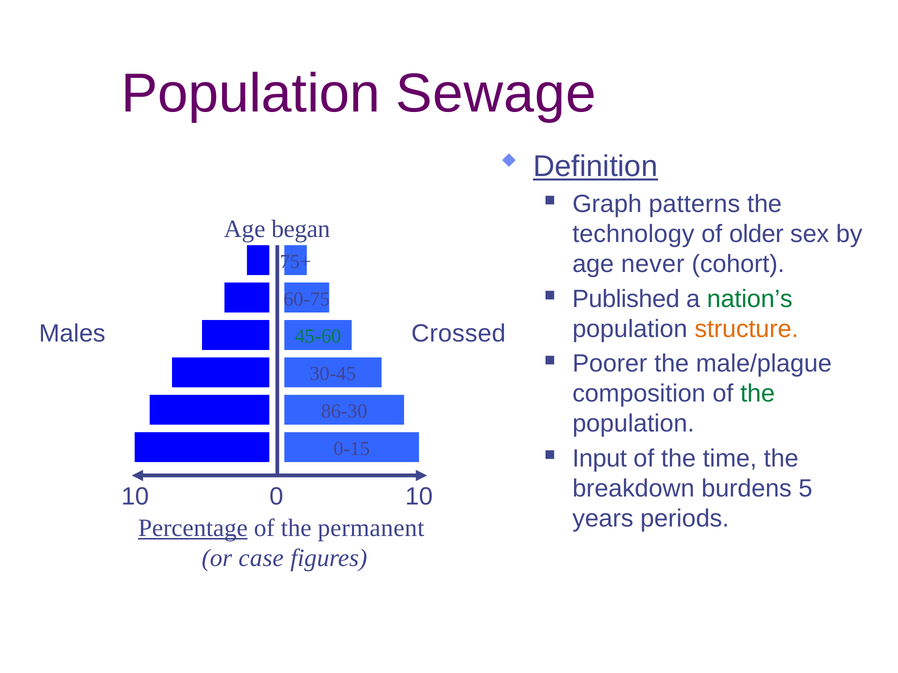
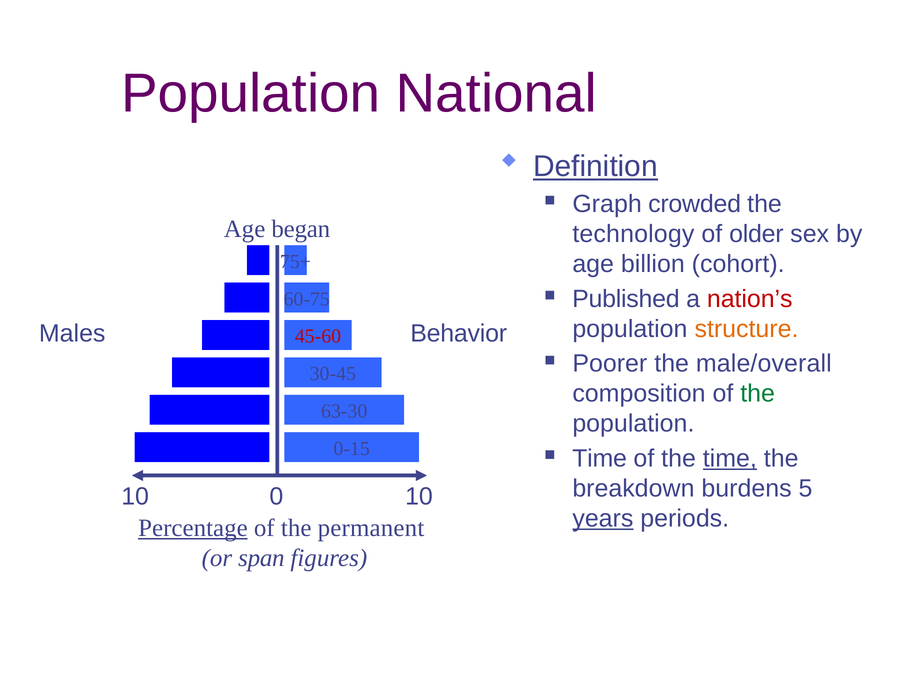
Sewage: Sewage -> National (496, 94)
patterns: patterns -> crowded (695, 204)
never: never -> billion (653, 264)
nation’s colour: green -> red (750, 299)
Crossed: Crossed -> Behavior (459, 334)
45-60 colour: green -> red (318, 337)
male/plague: male/plague -> male/overall (764, 364)
86-30: 86-30 -> 63-30 (344, 411)
Input: Input -> Time (600, 459)
time underline: none -> present (730, 459)
years underline: none -> present (603, 519)
case: case -> span (261, 558)
